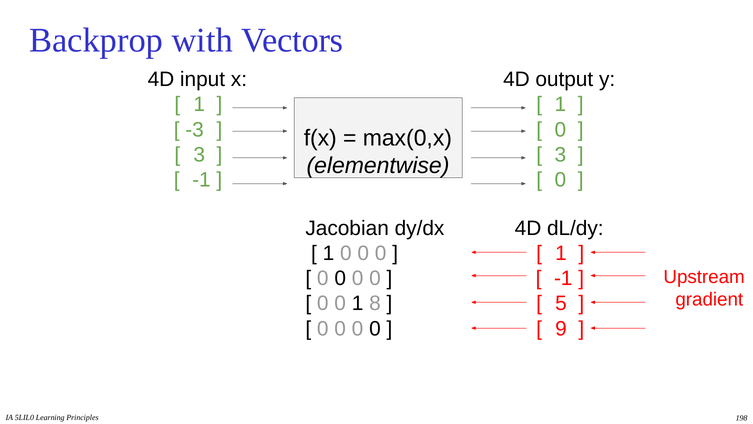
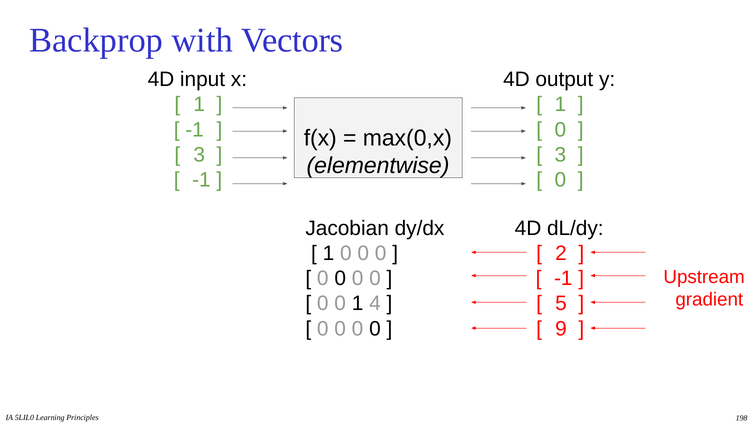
-3: -3 -> -1 (195, 130)
1: 1 -> 2 (561, 253)
8: 8 -> 4 (375, 303)
